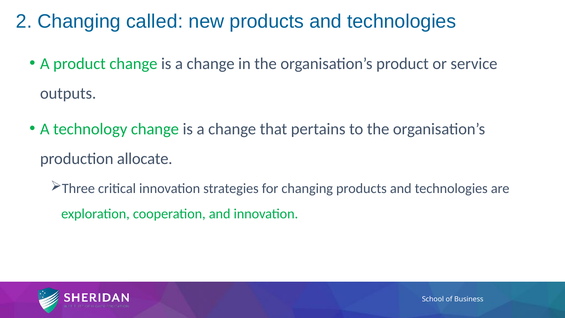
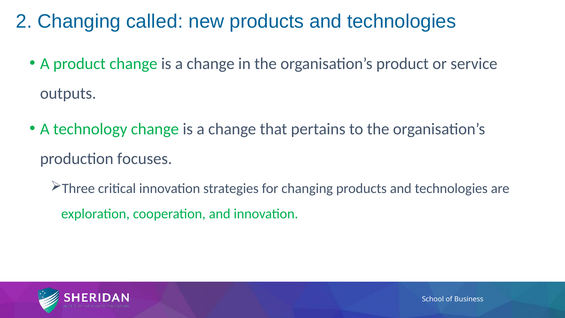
allocate: allocate -> focuses (145, 159)
